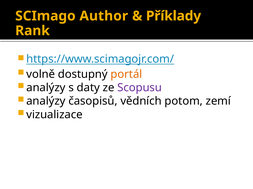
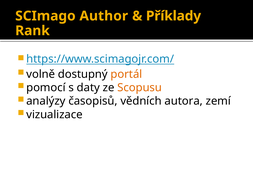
analýzy: analýzy -> pomocí (46, 88)
Scopusu colour: purple -> orange (140, 88)
potom: potom -> autora (184, 101)
